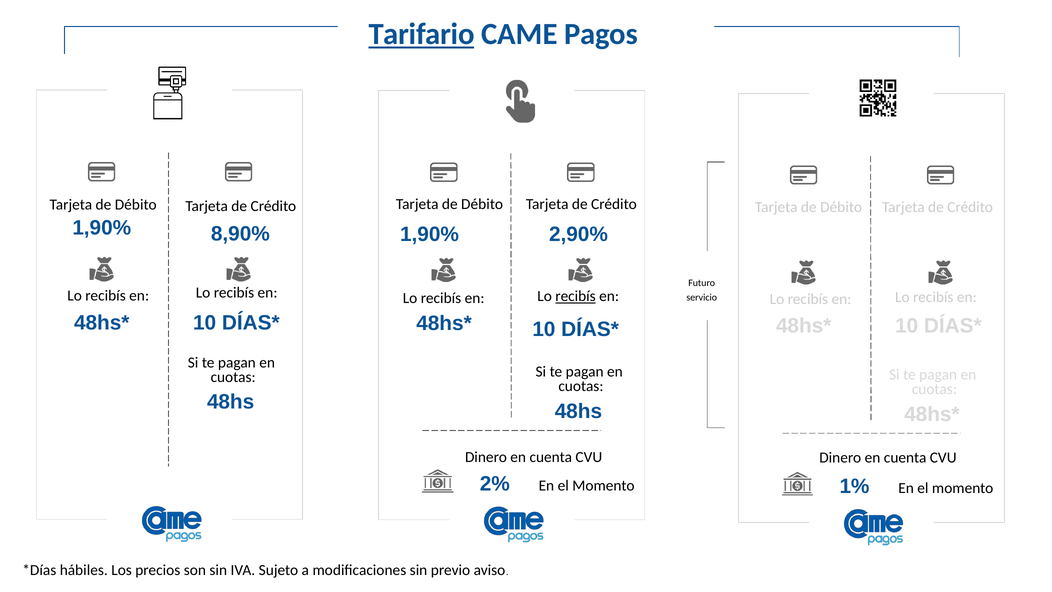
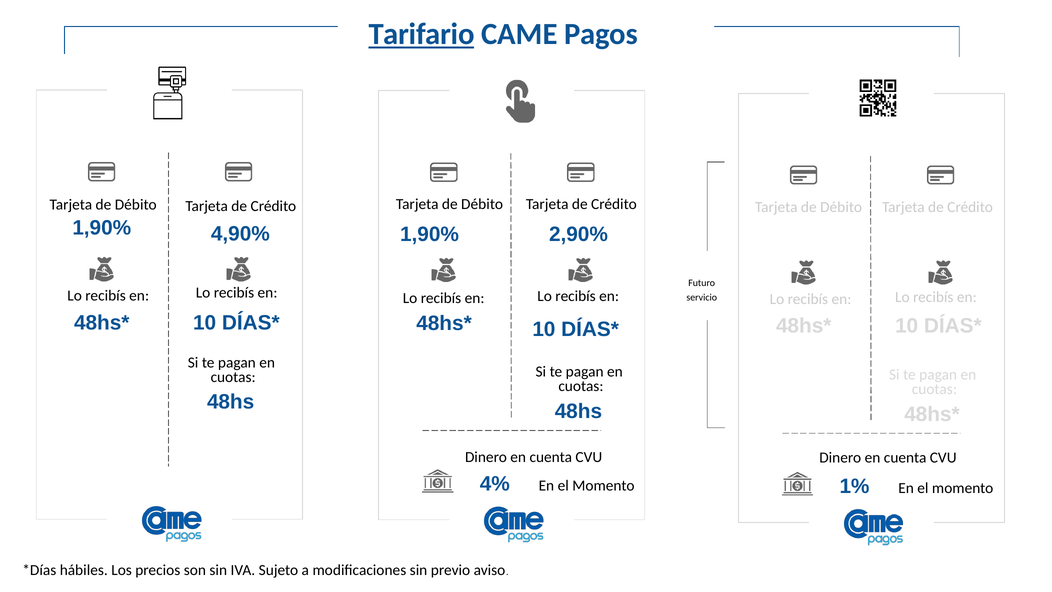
8,90%: 8,90% -> 4,90% (240, 234)
recibís underline: present -> none (576, 296)
2%: 2% -> 4% (495, 484)
